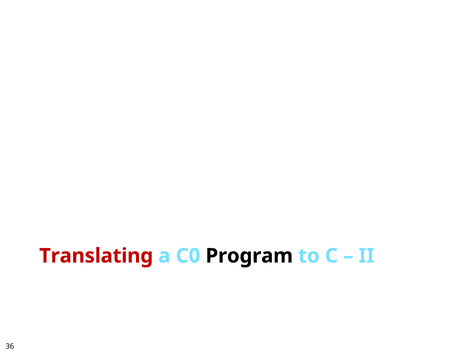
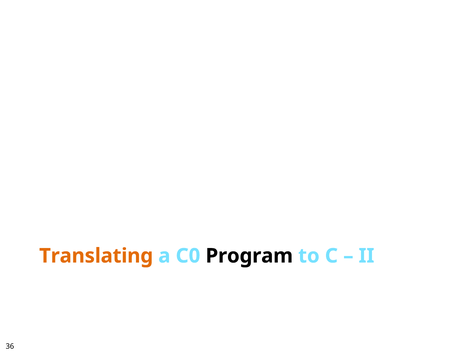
Translating colour: red -> orange (96, 256)
